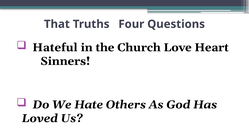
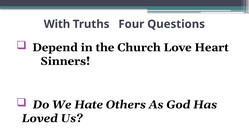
That: That -> With (57, 24)
Hateful: Hateful -> Depend (55, 47)
